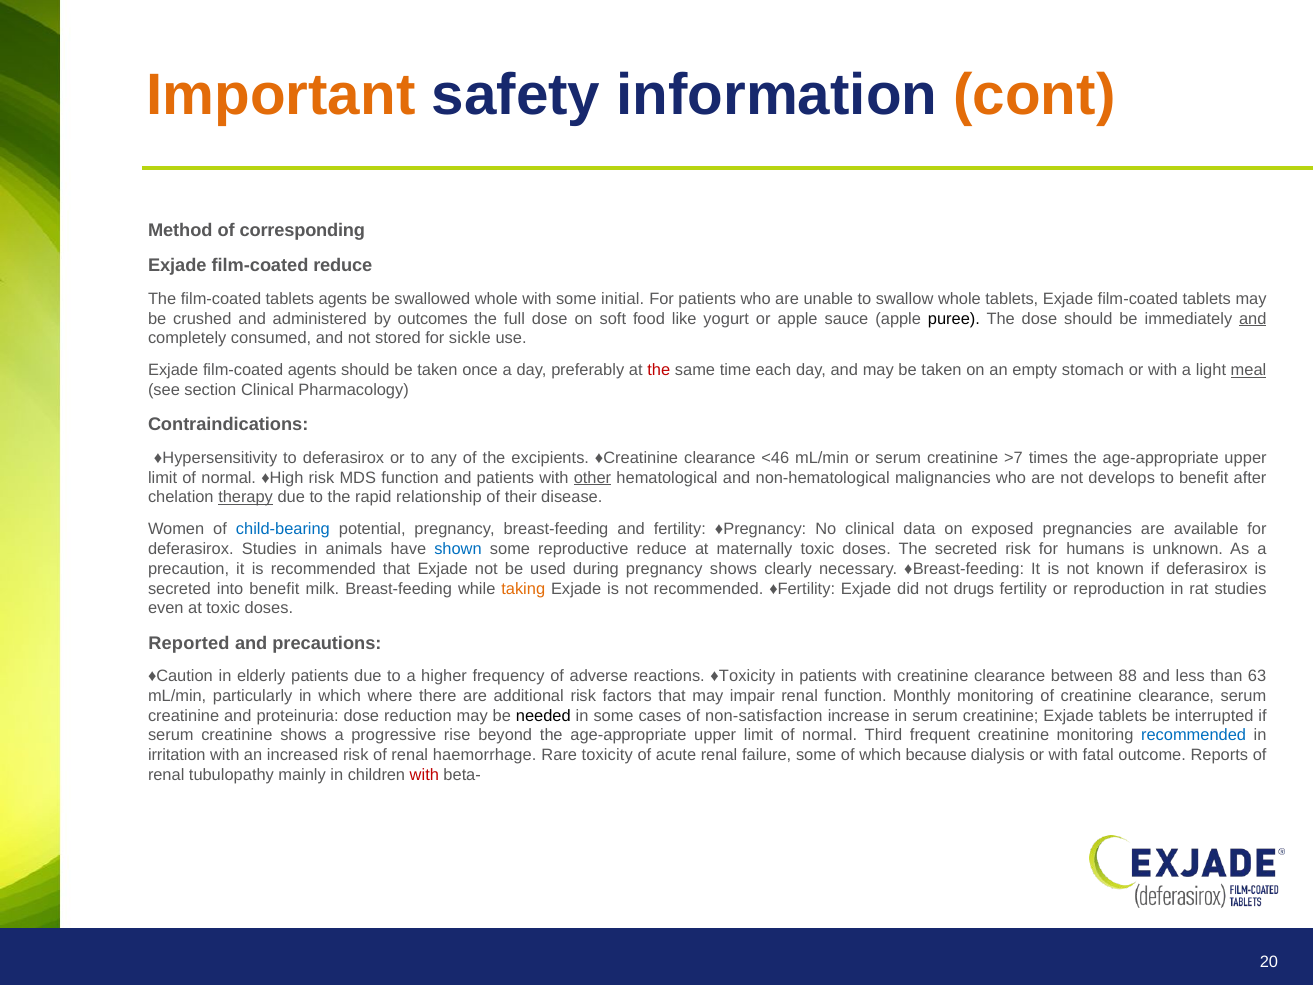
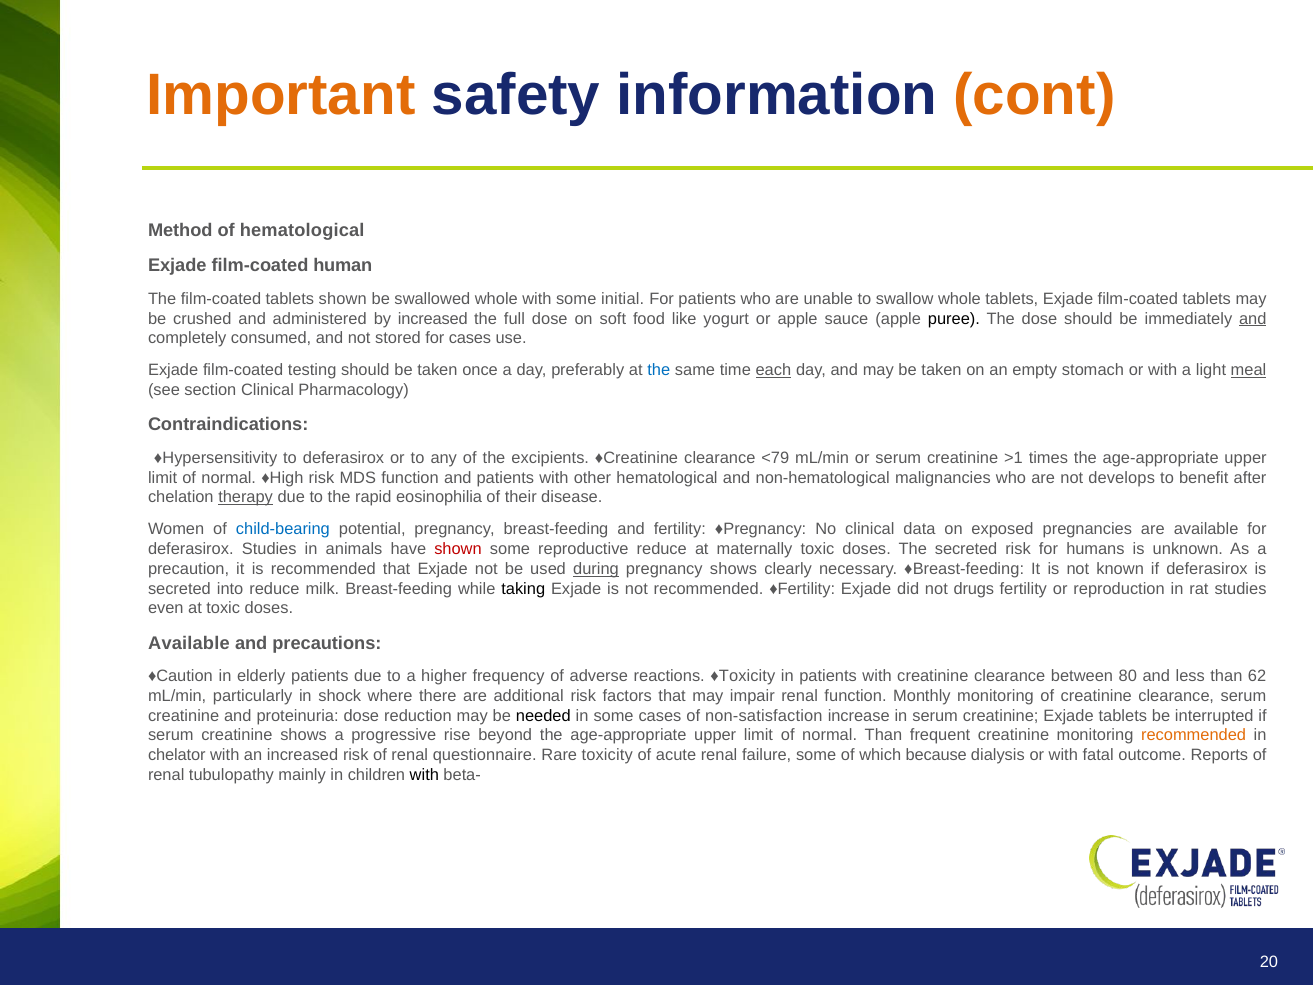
of corresponding: corresponding -> hematological (302, 230)
film-coated reduce: reduce -> human (343, 266)
tablets agents: agents -> shown (343, 299)
by outcomes: outcomes -> increased (433, 319)
for sickle: sickle -> cases (470, 338)
film-coated agents: agents -> testing (312, 370)
the colour: red -> blue (659, 370)
each underline: none -> present (773, 370)
<46: <46 -> <79 (775, 458)
>7: >7 -> >1 (1014, 458)
other underline: present -> none (593, 477)
relationship: relationship -> eosinophilia (439, 497)
shown colour: blue -> red (458, 549)
during underline: none -> present (596, 569)
into benefit: benefit -> reduce (274, 589)
taking colour: orange -> black (523, 589)
Reported: Reported -> Available (189, 643)
88: 88 -> 80 (1128, 676)
63: 63 -> 62 (1257, 676)
in which: which -> shock (340, 696)
normal Third: Third -> Than (884, 735)
recommended colour: blue -> orange (1194, 735)
irritation: irritation -> chelator (177, 755)
haemorrhage: haemorrhage -> questionnaire (485, 755)
with colour: red -> black (424, 775)
